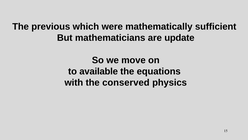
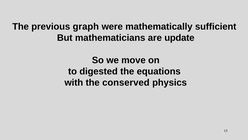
which: which -> graph (86, 27)
available: available -> digested (99, 71)
